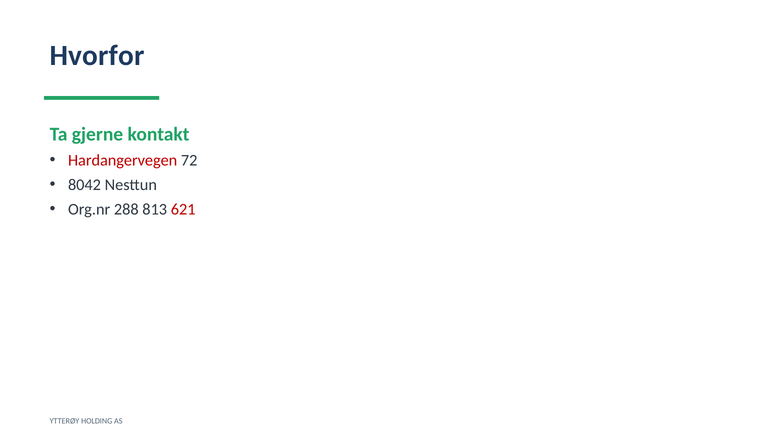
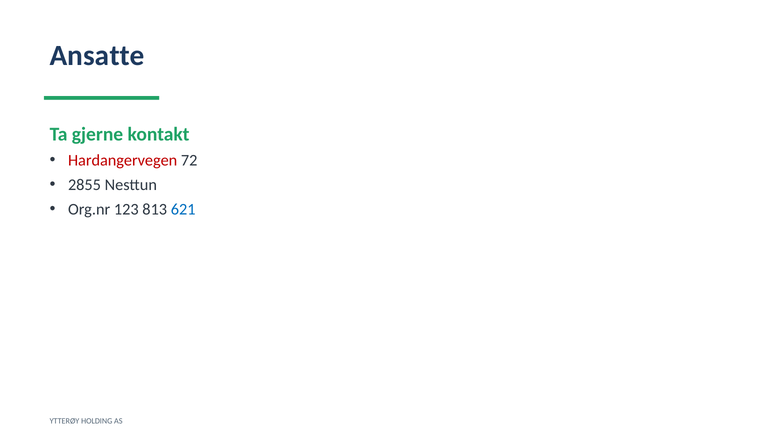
Hvorfor: Hvorfor -> Ansatte (97, 56)
8042: 8042 -> 2855 (84, 185)
288: 288 -> 123 (126, 209)
621 colour: red -> blue (183, 209)
